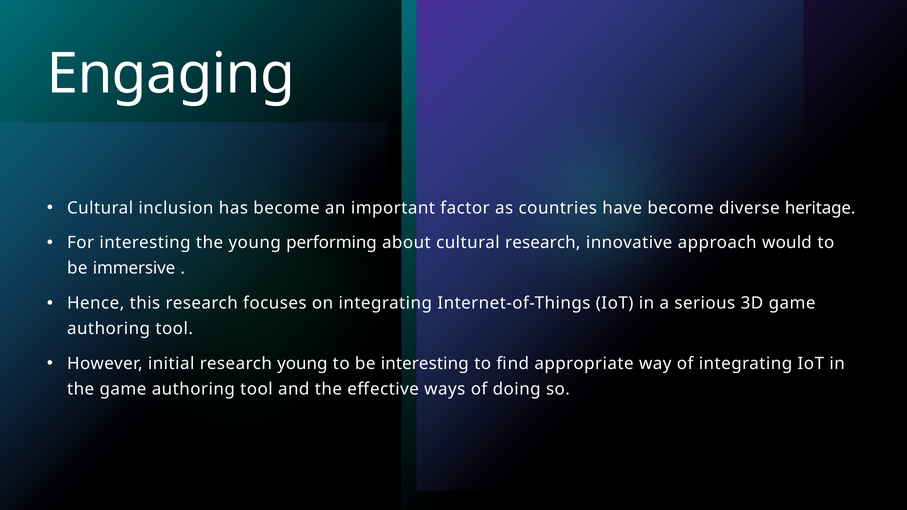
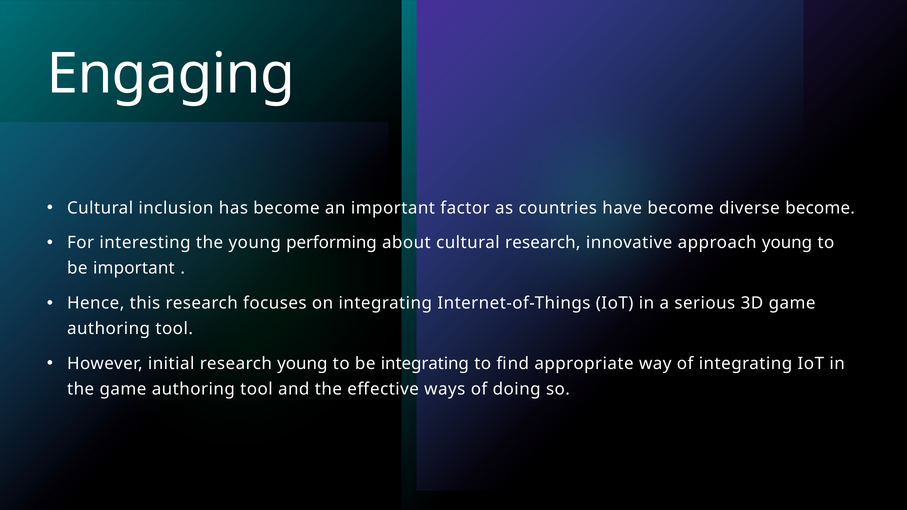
diverse heritage: heritage -> become (820, 208)
approach would: would -> young (787, 243)
be immersive: immersive -> important (134, 268)
be interesting: interesting -> integrating (425, 364)
